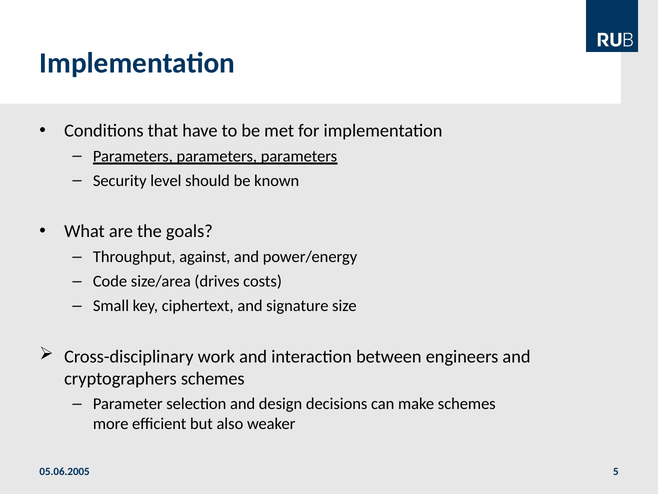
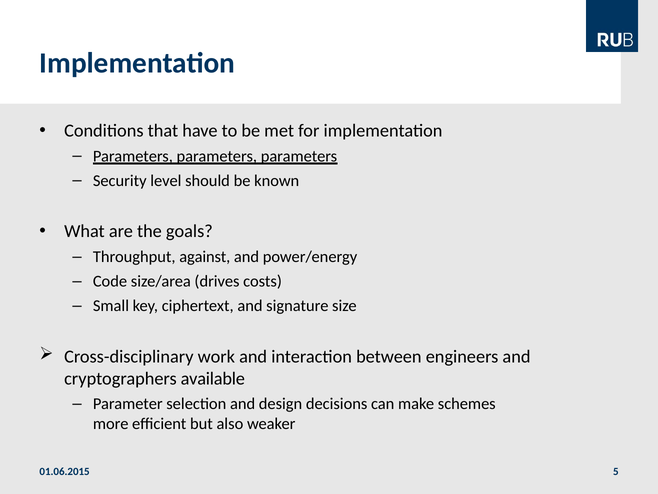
cryptographers schemes: schemes -> available (213, 378)
05.06.2005: 05.06.2005 -> 01.06.2015 (65, 471)
